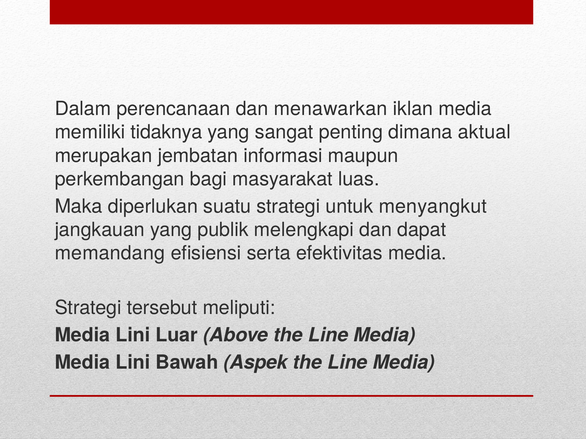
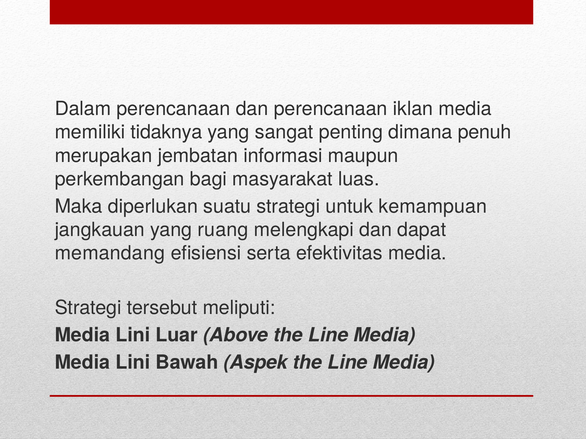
dan menawarkan: menawarkan -> perencanaan (331, 109)
aktual: aktual -> penuh (484, 132)
menyangkut: menyangkut -> kemampuan (433, 207)
publik: publik -> ruang (223, 230)
